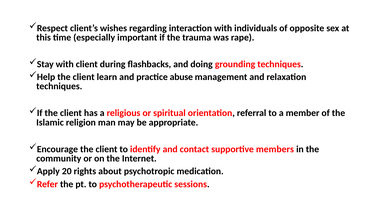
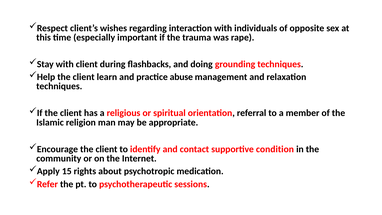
members: members -> condition (275, 149)
20: 20 -> 15 (67, 171)
